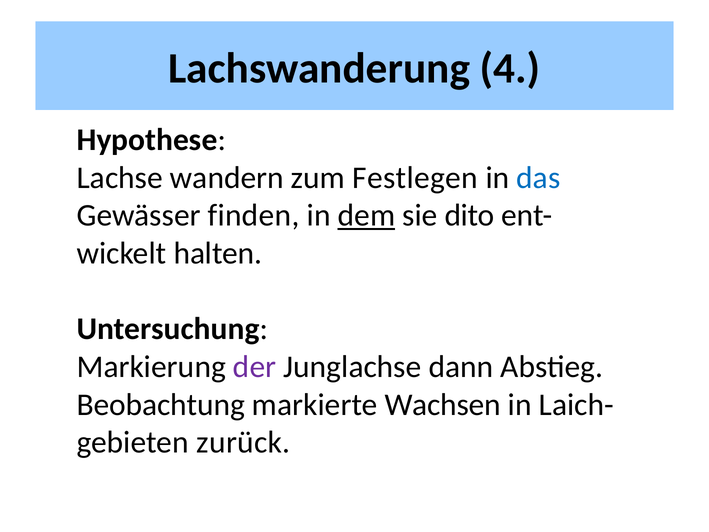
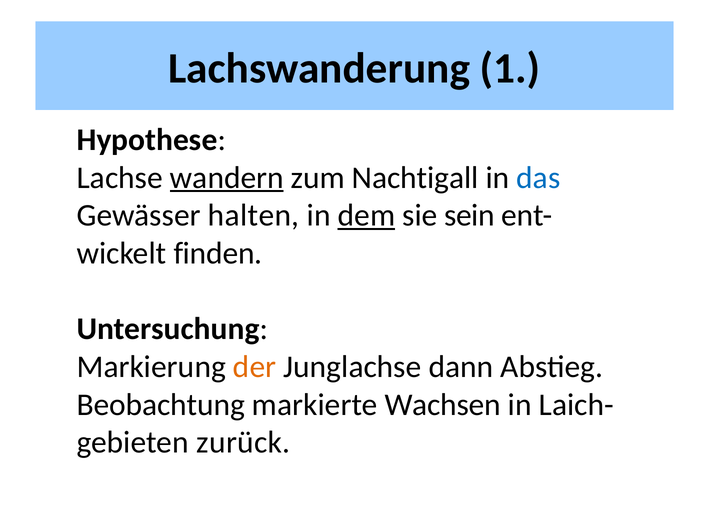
4: 4 -> 1 (510, 69)
wandern underline: none -> present (227, 178)
Festlegen: Festlegen -> Nachtigall (415, 178)
finden: finden -> halten (254, 215)
dito: dito -> sein (470, 215)
halten: halten -> finden (218, 253)
der colour: purple -> orange (255, 367)
